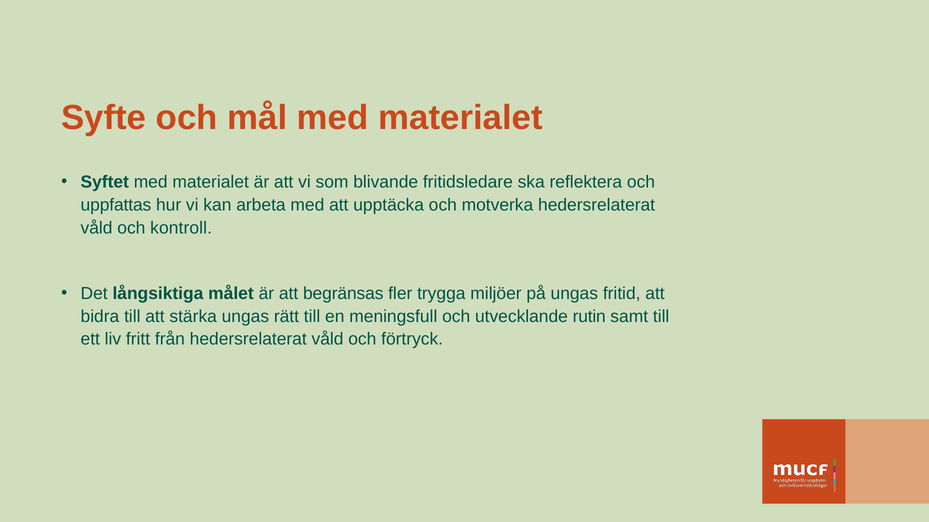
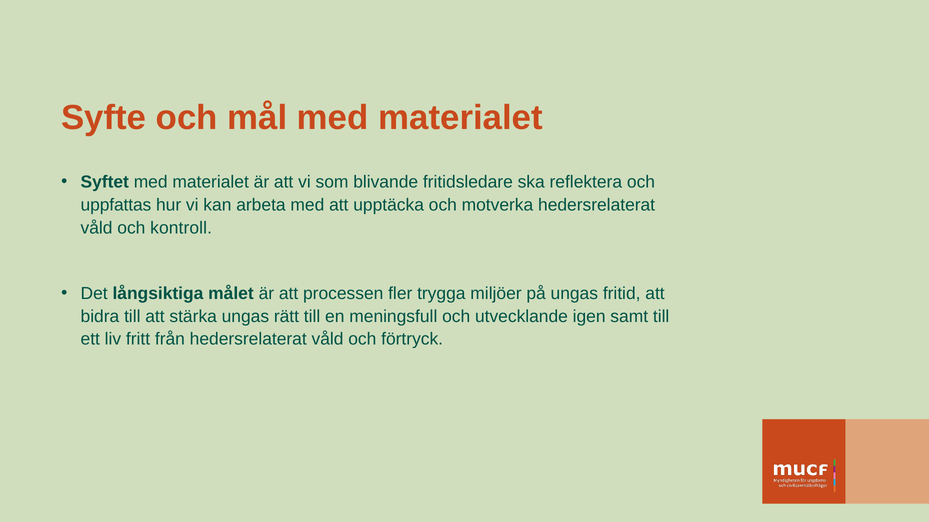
begränsas: begränsas -> processen (343, 294)
rutin: rutin -> igen (589, 317)
